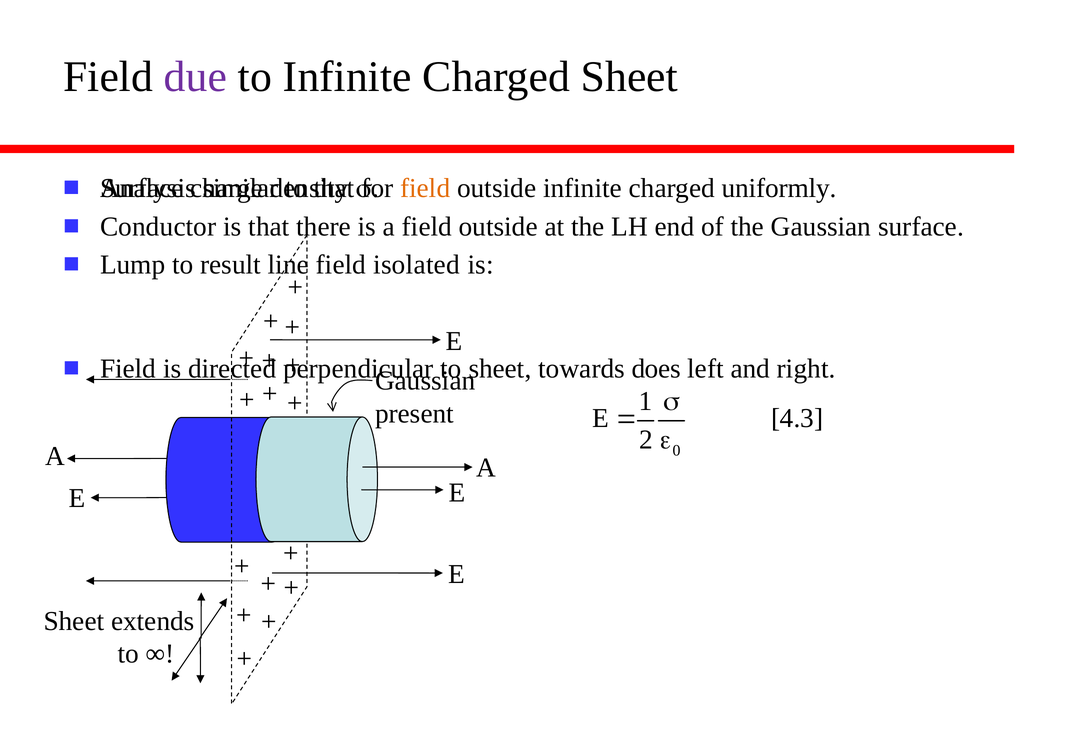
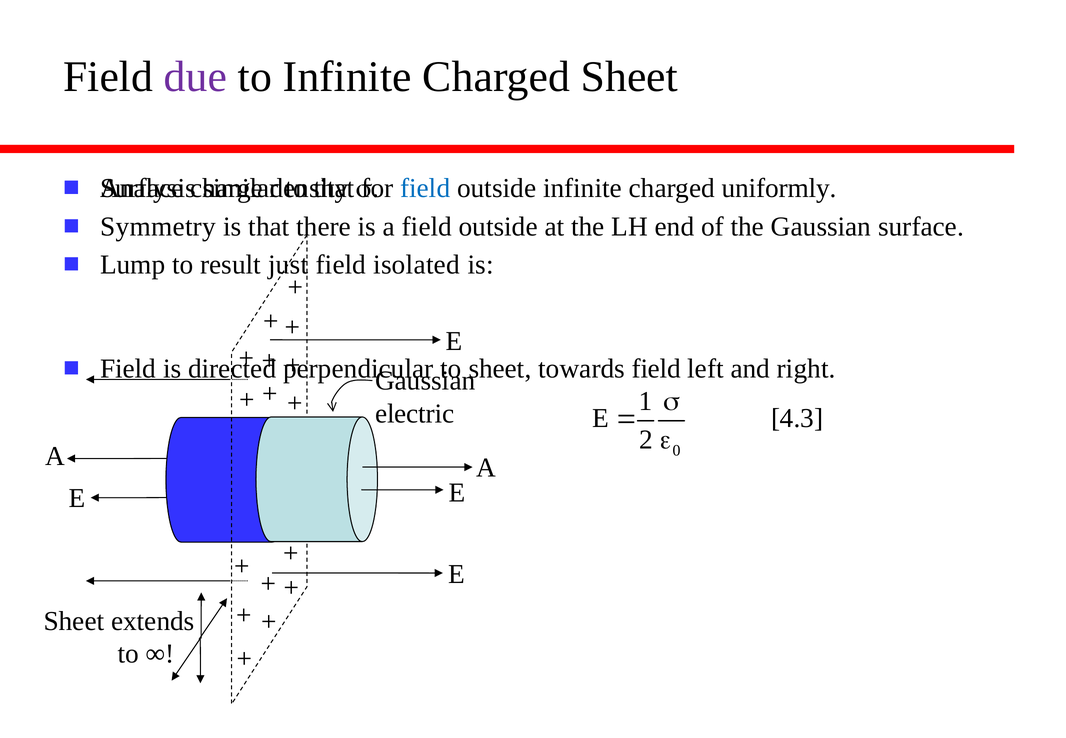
field colour: orange -> blue (425, 188)
Conductor: Conductor -> Symmetry (158, 227)
line: line -> just (288, 265)
towards does: does -> field (656, 369)
present: present -> electric (415, 414)
